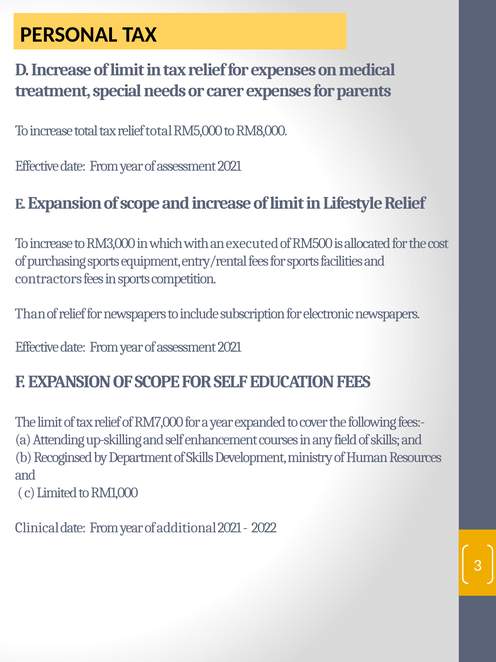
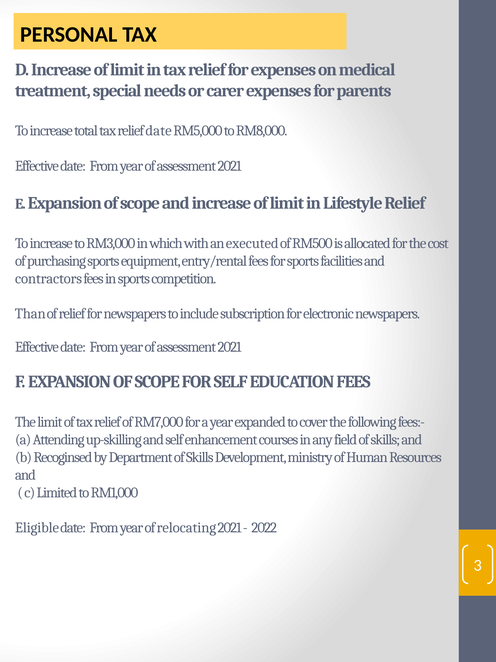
relief total: total -> date (159, 131)
Clinical: Clinical -> Eligible (37, 527)
additional: additional -> relocating (186, 527)
